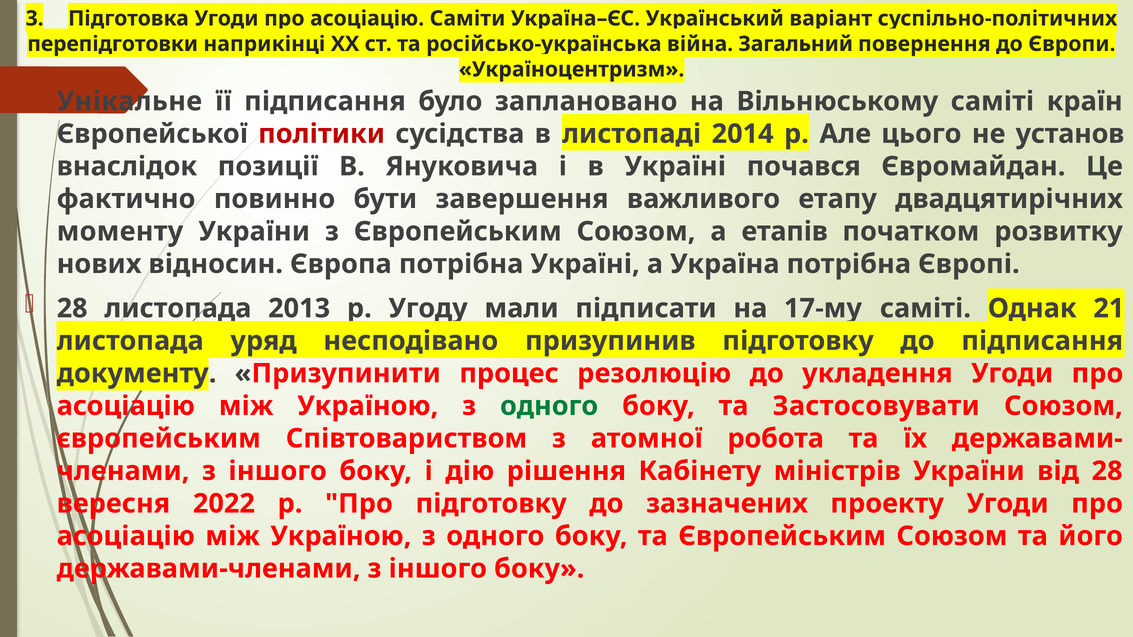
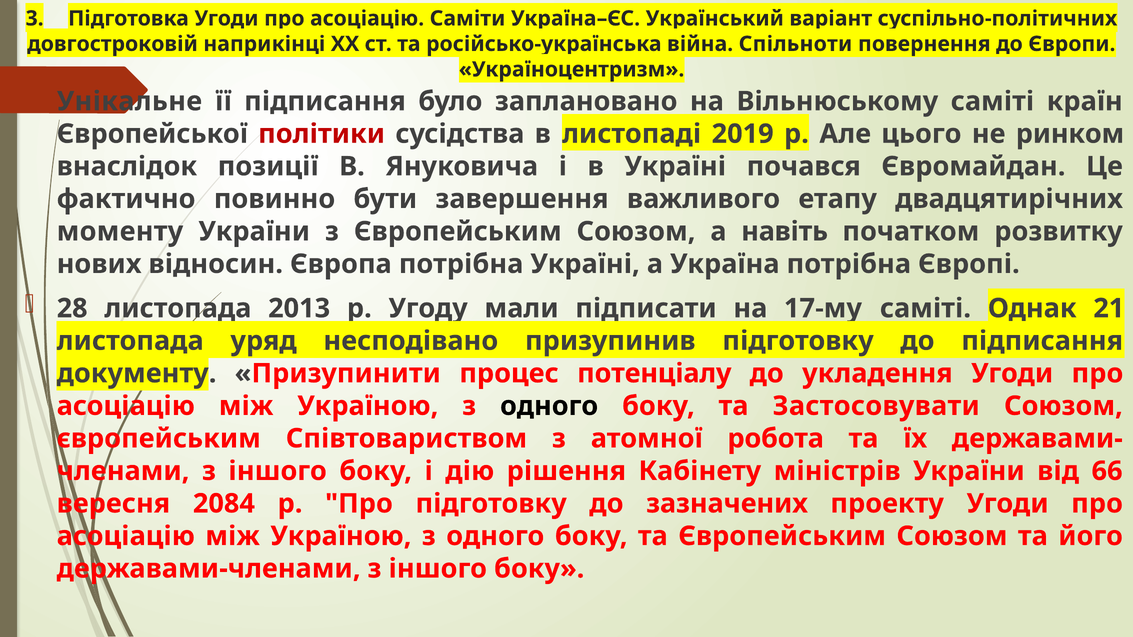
перепідготовки: перепідготовки -> довгостроковій (113, 44)
Загальний: Загальний -> Спільноти (795, 44)
2014: 2014 -> 2019 (743, 134)
установ: установ -> ринком (1070, 134)
етапів: етапів -> навіть (785, 232)
резолюцію: резолюцію -> потенціалу (654, 374)
одного colour: green -> black (549, 406)
від 28: 28 -> 66 (1107, 471)
2022: 2022 -> 2084 (224, 504)
